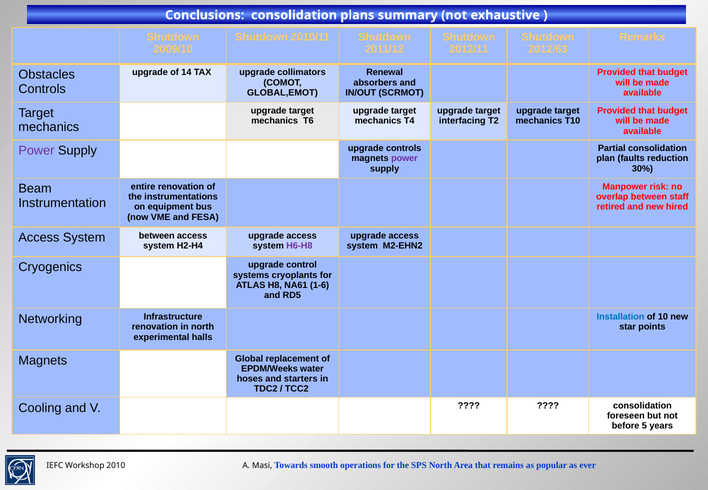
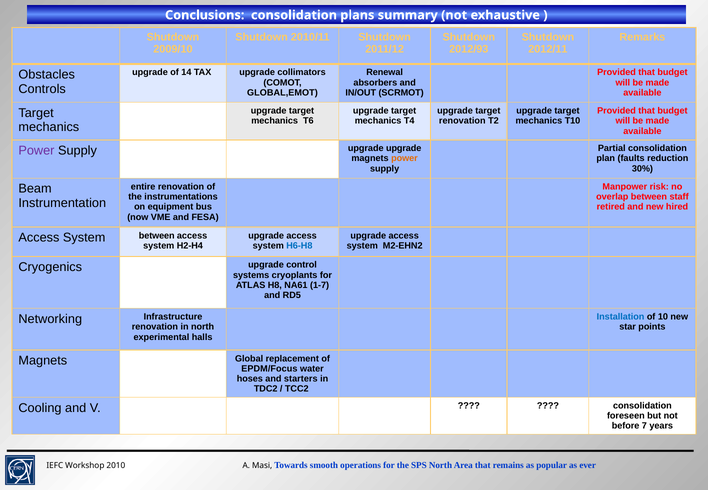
2012/11: 2012/11 -> 2012/93 (469, 49)
2012/63: 2012/63 -> 2012/11 (548, 49)
interfacing: interfacing -> renovation (462, 121)
upgrade controls: controls -> upgrade (404, 148)
power colour: purple -> orange (404, 159)
H6-H8 colour: purple -> blue (299, 246)
1-6: 1-6 -> 1-7 (320, 285)
EPDM/Weeks: EPDM/Weeks -> EPDM/Focus (269, 369)
5: 5 -> 7 (644, 426)
